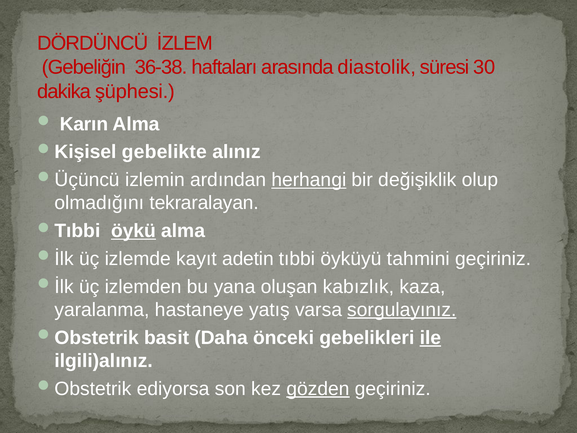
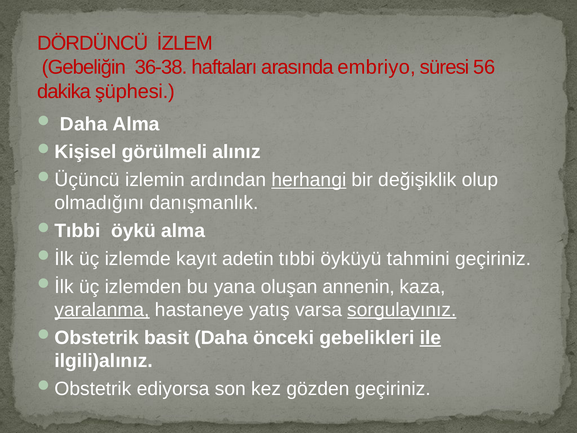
diastolik: diastolik -> embriyo (377, 67)
30: 30 -> 56 (484, 67)
Karın: Karın -> Daha (84, 124)
gebelikte: gebelikte -> görülmeli (165, 152)
tekraralayan: tekraralayan -> danışmanlık (204, 203)
öykü underline: present -> none (133, 231)
kabızlık: kabızlık -> annenin (359, 287)
yaralanma underline: none -> present (102, 310)
gözden underline: present -> none (318, 388)
